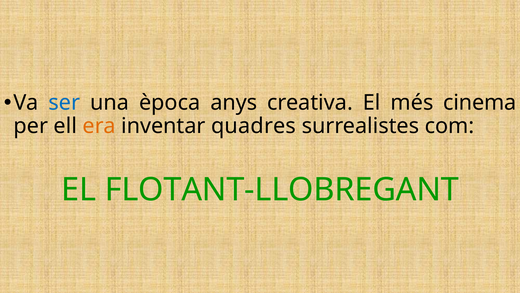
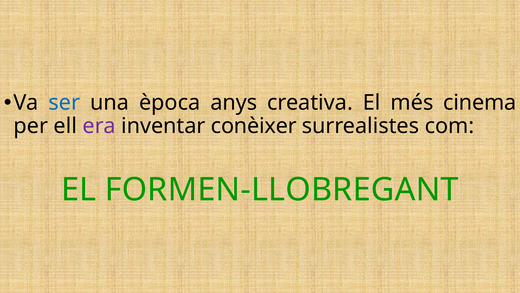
era colour: orange -> purple (99, 126)
quadres: quadres -> conèixer (254, 126)
FLOTANT-LLOBREGANT: FLOTANT-LLOBREGANT -> FORMEN-LLOBREGANT (282, 189)
